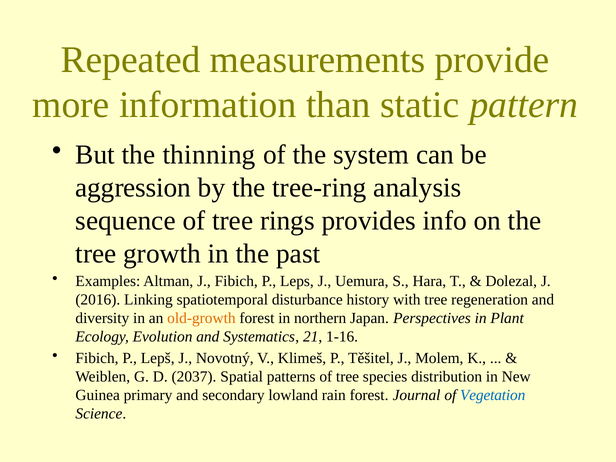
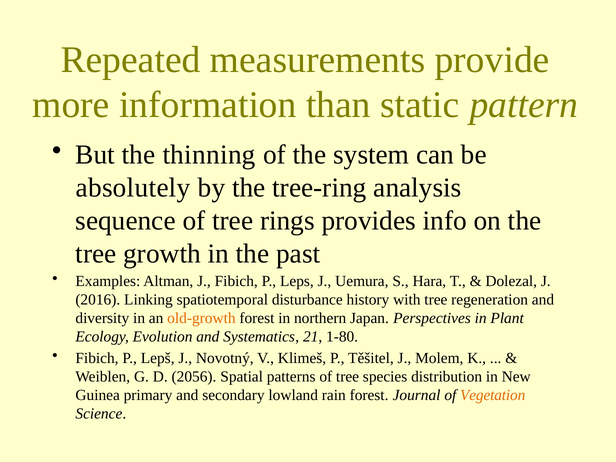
aggression: aggression -> absolutely (133, 188)
1-16: 1-16 -> 1-80 (342, 337)
2037: 2037 -> 2056 (194, 377)
Vegetation colour: blue -> orange (493, 395)
